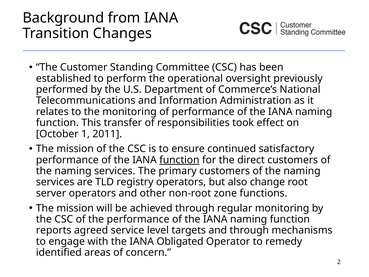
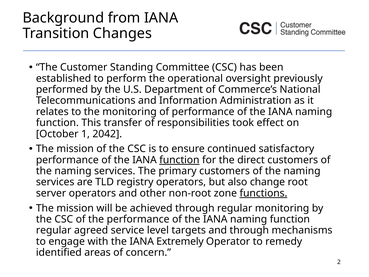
2011: 2011 -> 2042 (107, 134)
functions underline: none -> present (263, 193)
reports: reports -> regular (54, 230)
Obligated: Obligated -> Extremely (180, 241)
